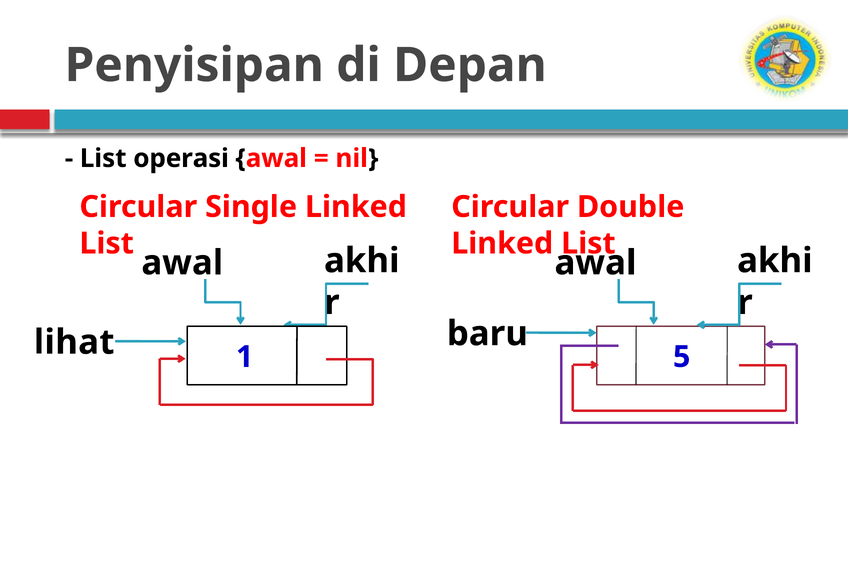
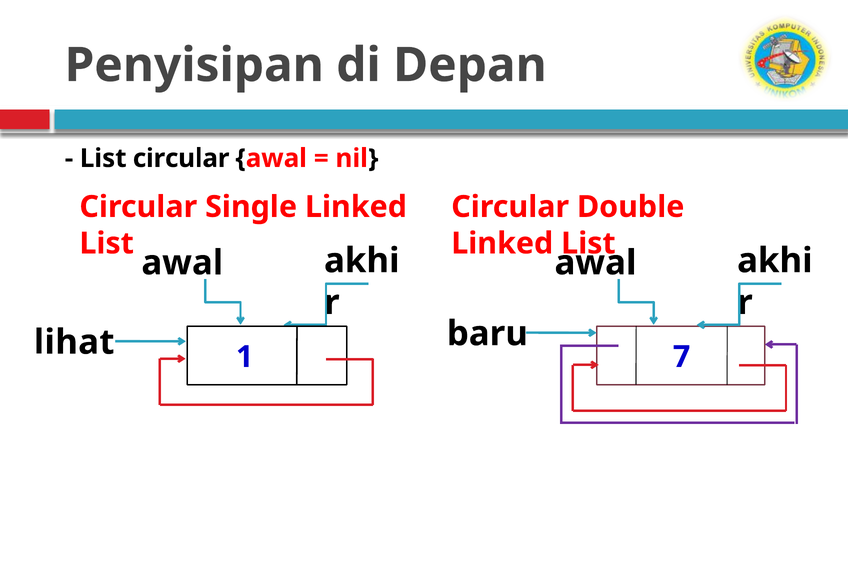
operasi: operasi -> circular (181, 158)
5: 5 -> 7 (682, 357)
